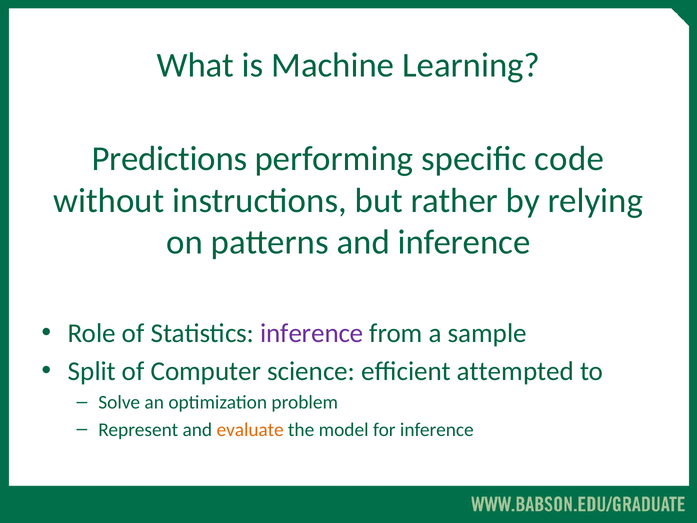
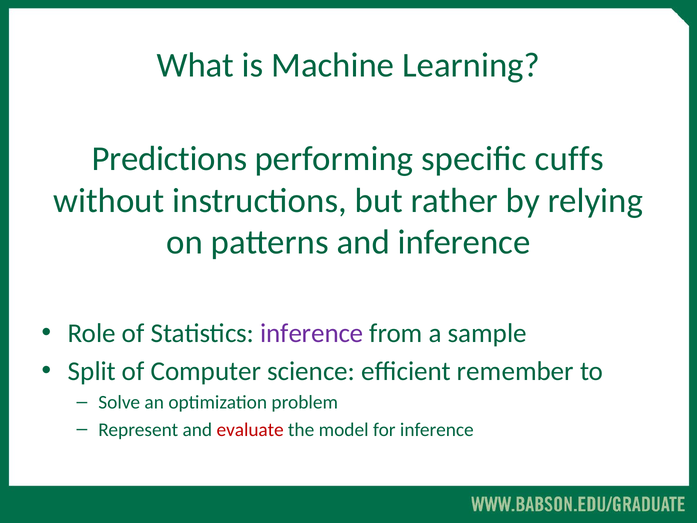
code: code -> cuffs (569, 159)
attempted: attempted -> remember (515, 371)
evaluate colour: orange -> red (250, 429)
